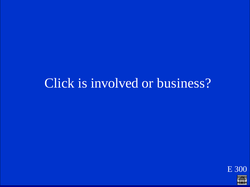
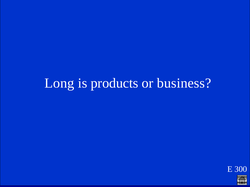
Click: Click -> Long (59, 83)
involved: involved -> products (115, 83)
